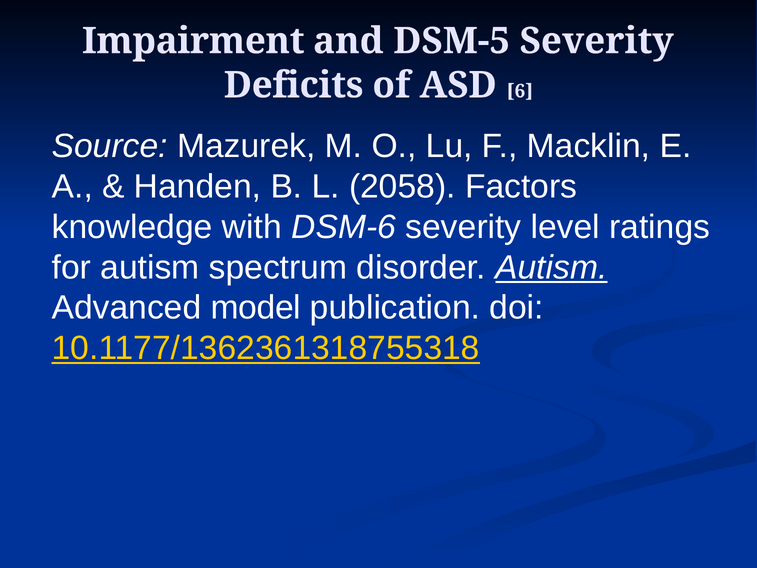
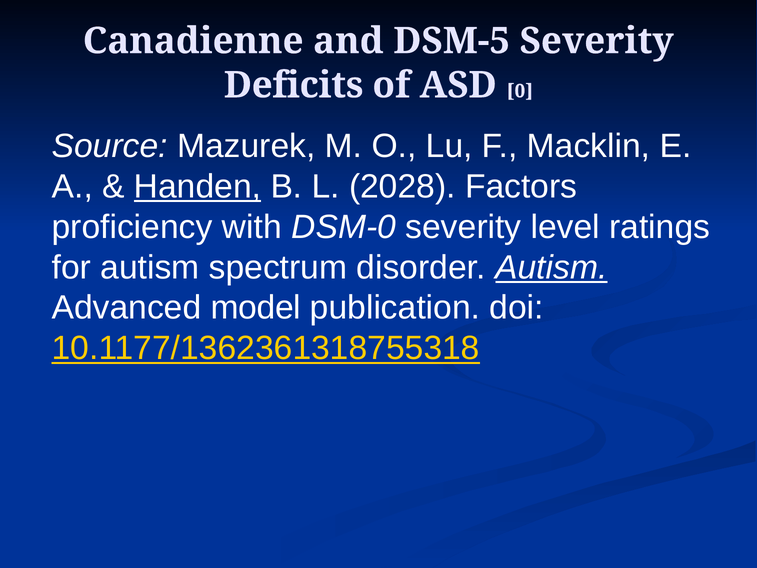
Impairment: Impairment -> Canadienne (193, 41)
6: 6 -> 0 (520, 91)
Handen underline: none -> present (198, 187)
2058: 2058 -> 2028 (402, 187)
knowledge: knowledge -> proficiency (132, 227)
DSM-6: DSM-6 -> DSM-0 (344, 227)
